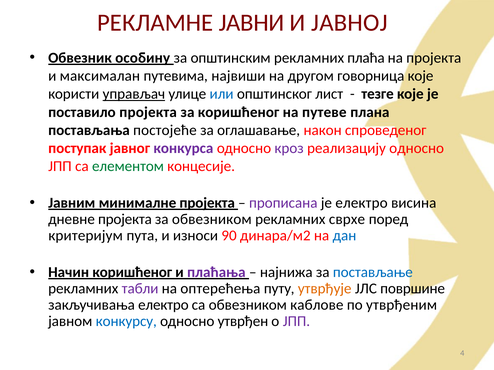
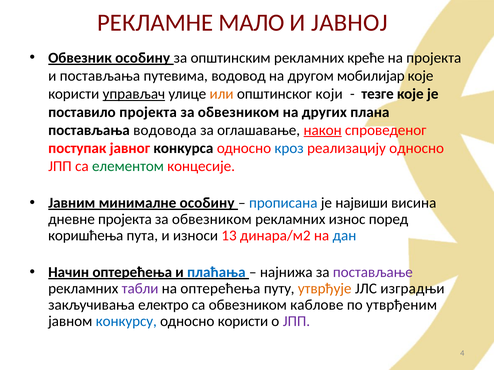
ЈАВНИ: ЈАВНИ -> МАЛО (252, 23)
плаћа: плаћа -> креће (366, 58)
и максималан: максималан -> постављања (100, 76)
највиши: највиши -> водовод (239, 76)
говорница: говорница -> мобилијар (371, 76)
или colour: blue -> orange (222, 94)
лист: лист -> који (329, 94)
коришћеног: коришћеног -> обвезником (239, 112)
путеве: путеве -> других (324, 112)
постојеће: постојеће -> водовода (165, 130)
након underline: none -> present (323, 130)
конкурса colour: purple -> black (183, 148)
кроз colour: purple -> blue (289, 148)
минималне пројекта: пројекта -> особину (207, 203)
прописана colour: purple -> blue (283, 203)
је електро: електро -> највиши (362, 203)
сврхе: сврхе -> износ (347, 219)
критеријум: критеријум -> коришћења (86, 236)
90: 90 -> 13 (229, 236)
Начин коришћеног: коришћеног -> оптерећења (132, 273)
плаћања colour: purple -> blue (216, 273)
постављање colour: blue -> purple (373, 273)
површине: површине -> изградњи (412, 289)
односно утврђен: утврђен -> користи (243, 321)
